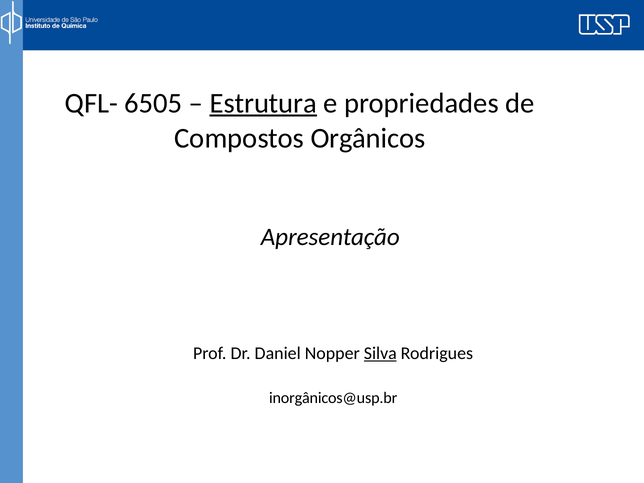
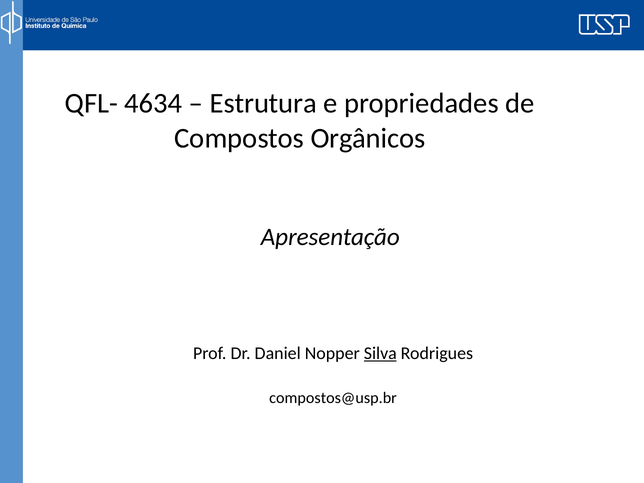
6505: 6505 -> 4634 (153, 103)
Estrutura underline: present -> none (263, 103)
inorgânicos@usp.br: inorgânicos@usp.br -> compostos@usp.br (333, 398)
